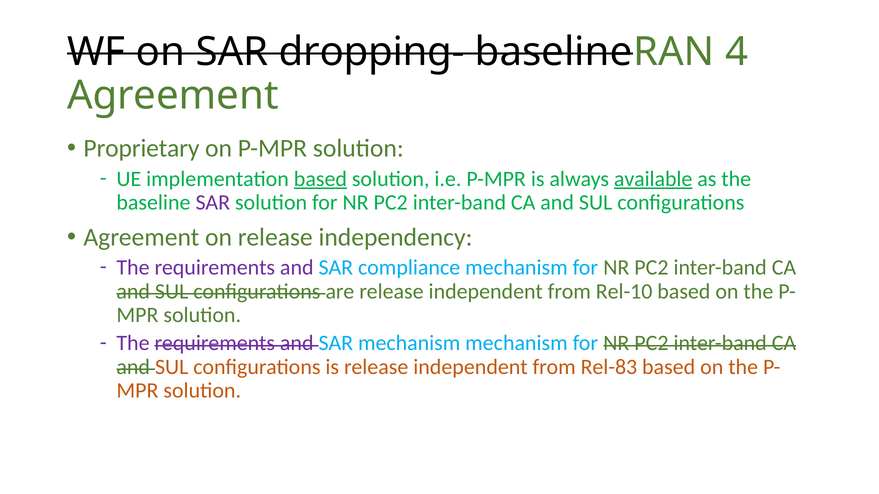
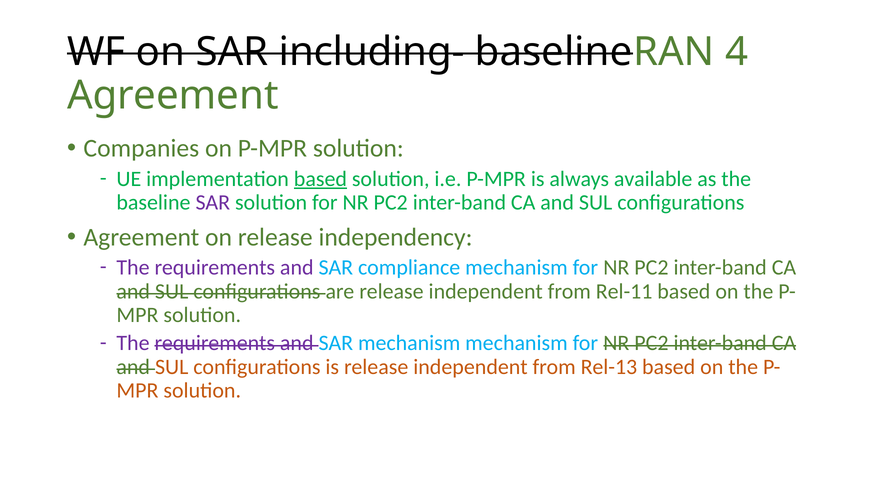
dropping-: dropping- -> including- (372, 52)
Proprietary: Proprietary -> Companies (141, 149)
available underline: present -> none (653, 179)
Rel-10: Rel-10 -> Rel-11 (624, 292)
Rel-83: Rel-83 -> Rel-13 (609, 367)
